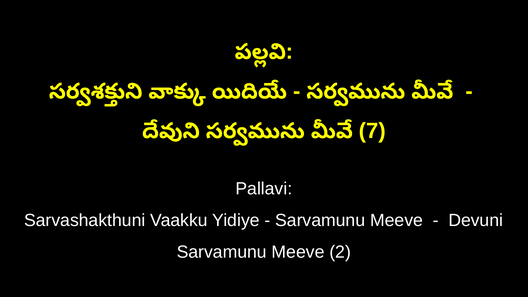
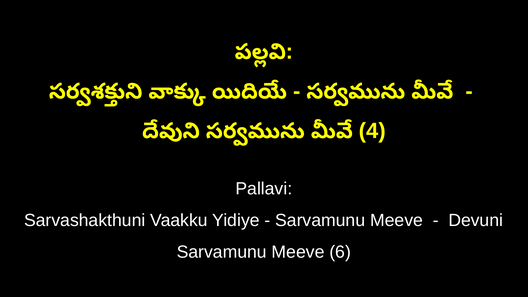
7: 7 -> 4 (372, 131)
2: 2 -> 6 (340, 252)
